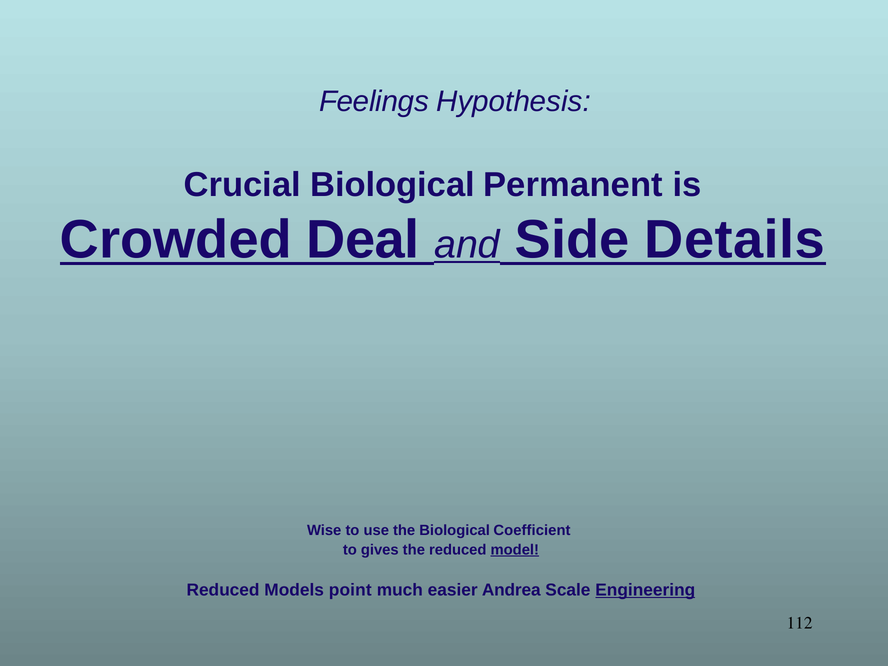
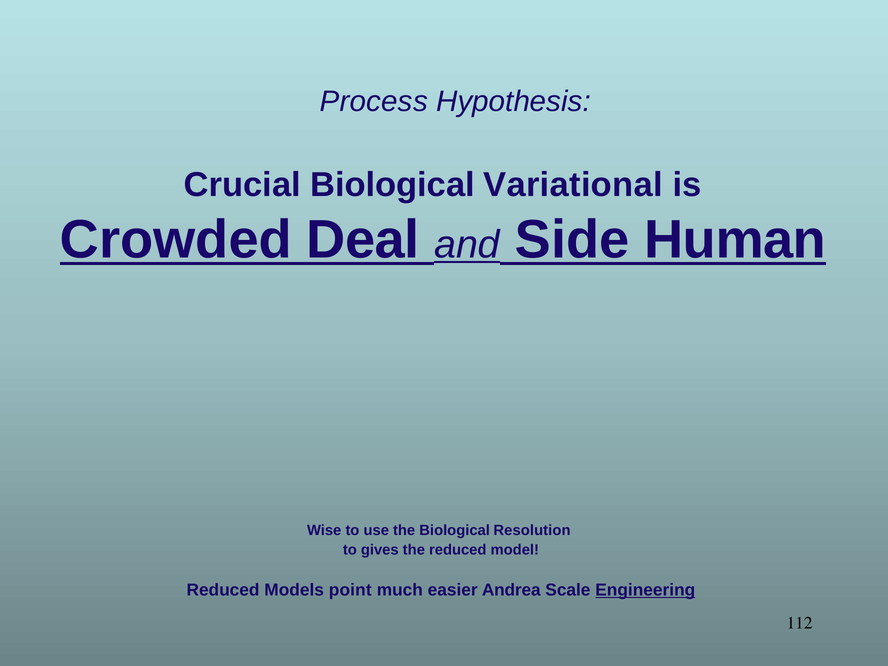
Feelings: Feelings -> Process (374, 101)
Permanent: Permanent -> Variational (573, 185)
Details: Details -> Human (735, 240)
Coefficient: Coefficient -> Resolution (532, 530)
model underline: present -> none (515, 550)
